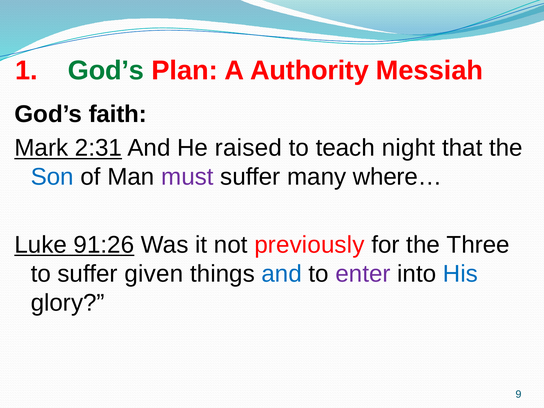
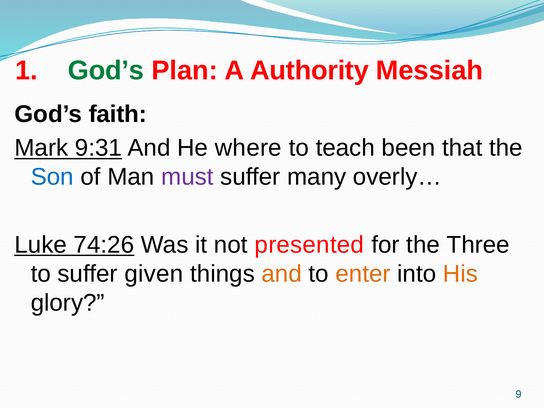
2:31: 2:31 -> 9:31 (98, 148)
raised: raised -> where (248, 148)
night: night -> been (409, 148)
where…: where… -> overly… (397, 177)
91:26: 91:26 -> 74:26 (104, 245)
previously: previously -> presented (309, 245)
and colour: blue -> orange (282, 274)
enter colour: purple -> orange (363, 274)
His colour: blue -> orange (460, 274)
